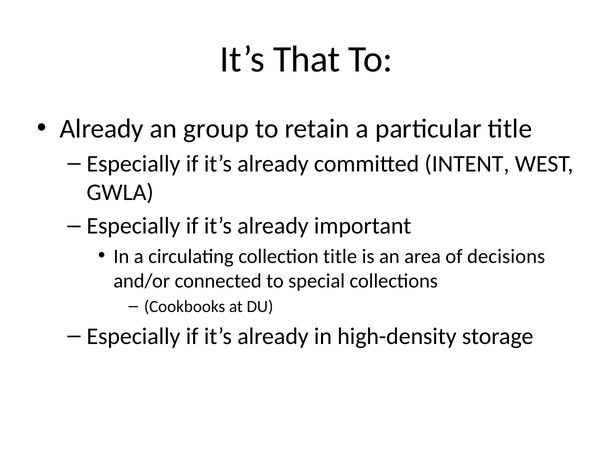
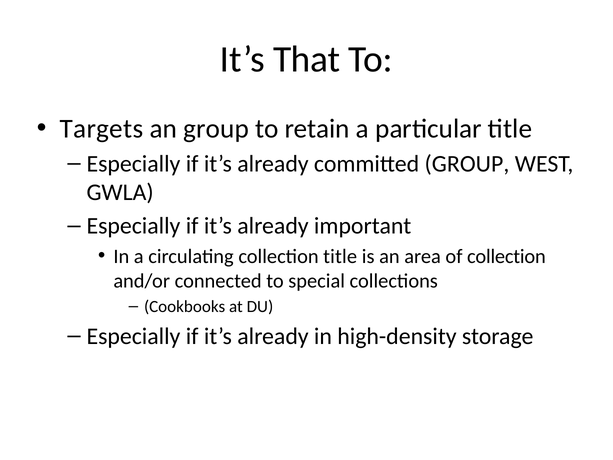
Already: Already -> Targets (102, 129)
committed INTENT: INTENT -> GROUP (467, 164)
of decisions: decisions -> collection (506, 256)
